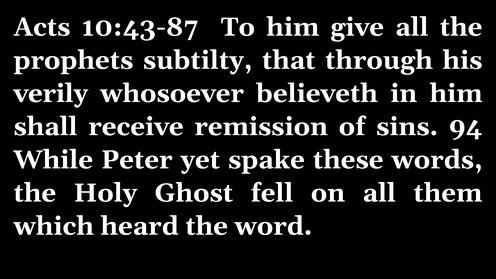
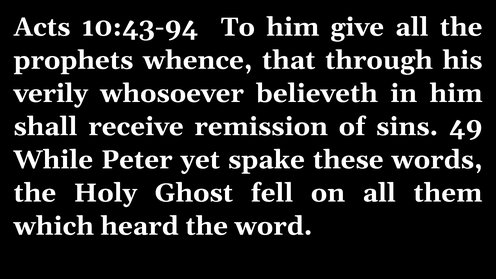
10:43-87: 10:43-87 -> 10:43-94 (140, 27)
subtilty: subtilty -> whence (198, 60)
94: 94 -> 49 (466, 127)
